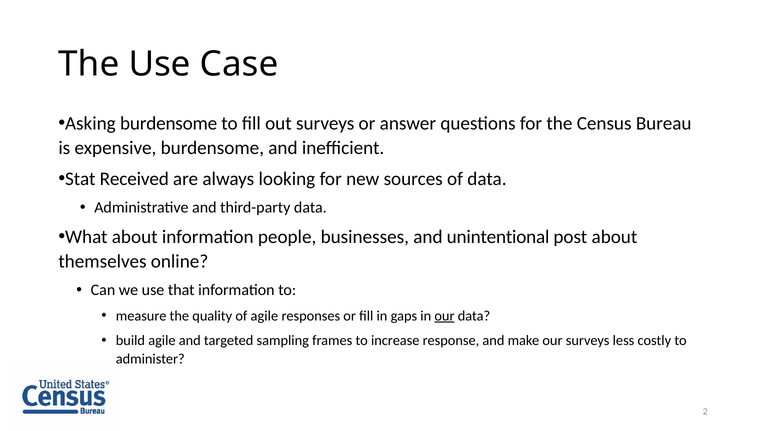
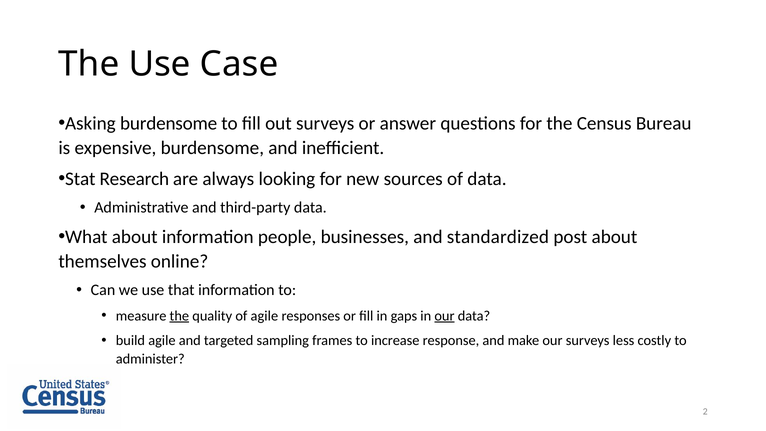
Received: Received -> Research (134, 179)
unintentional: unintentional -> standardized (498, 237)
the underline: none -> present (179, 316)
